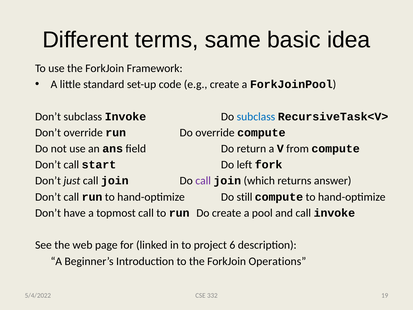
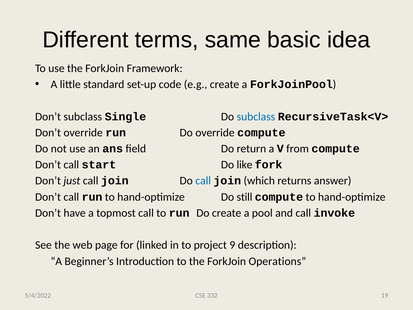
subclass Invoke: Invoke -> Single (125, 116)
left: left -> like (245, 165)
call colour: purple -> blue (203, 181)
6: 6 -> 9 (232, 245)
